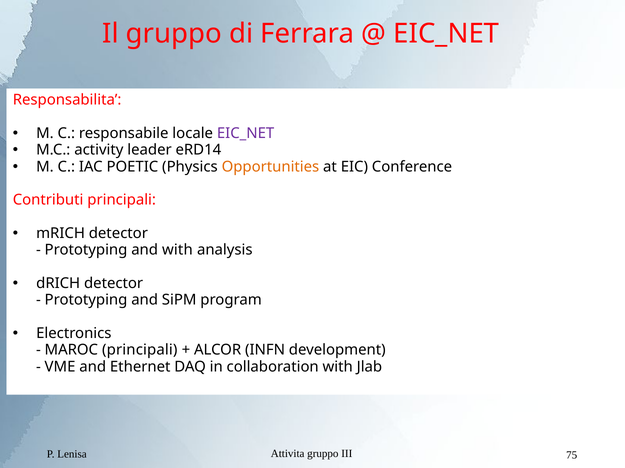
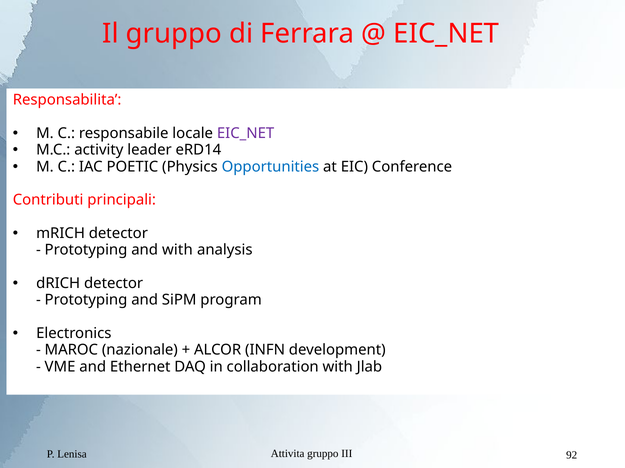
Opportunities colour: orange -> blue (270, 167)
MAROC principali: principali -> nazionale (140, 351)
75: 75 -> 92 (572, 456)
